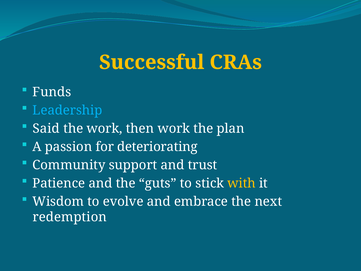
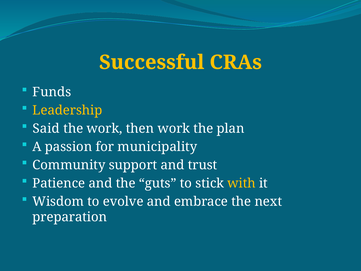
Leadership colour: light blue -> yellow (67, 110)
deteriorating: deteriorating -> municipality (157, 147)
redemption: redemption -> preparation (70, 217)
